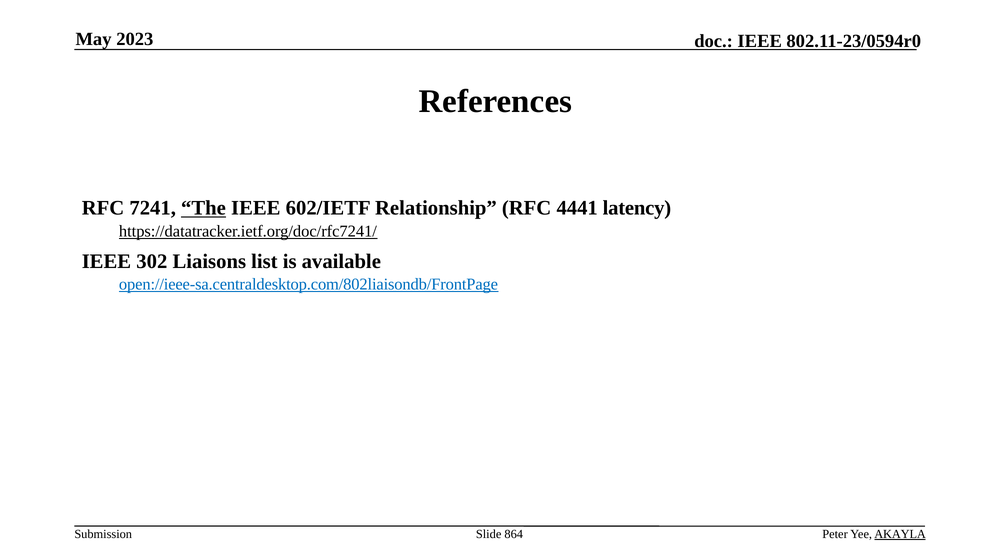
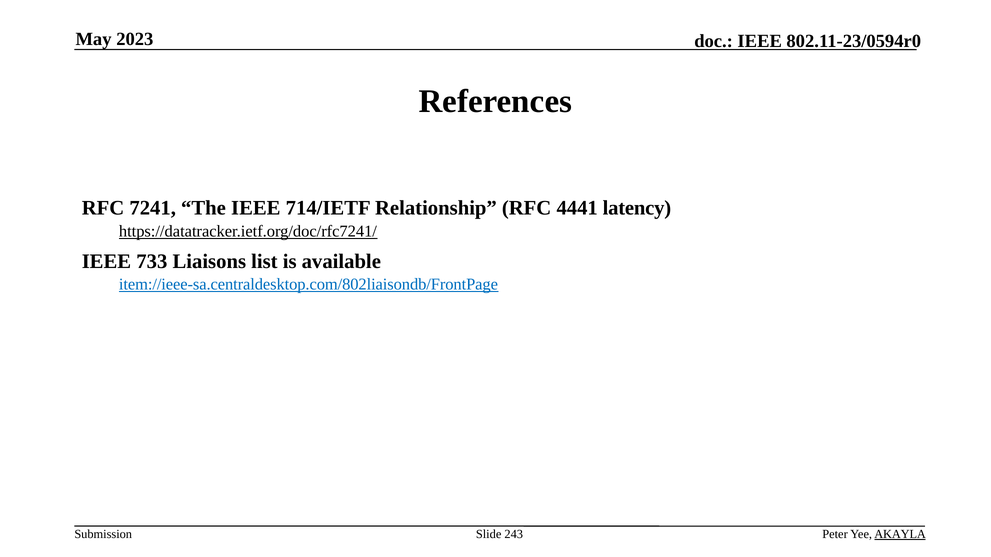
The underline: present -> none (203, 208)
602/IETF: 602/IETF -> 714/IETF (328, 208)
302: 302 -> 733 (152, 261)
open://ieee-sa.centraldesktop.com/802liaisondb/FrontPage: open://ieee-sa.centraldesktop.com/802liaisondb/FrontPage -> item://ieee-sa.centraldesktop.com/802liaisondb/FrontPage (308, 285)
864: 864 -> 243 (514, 535)
